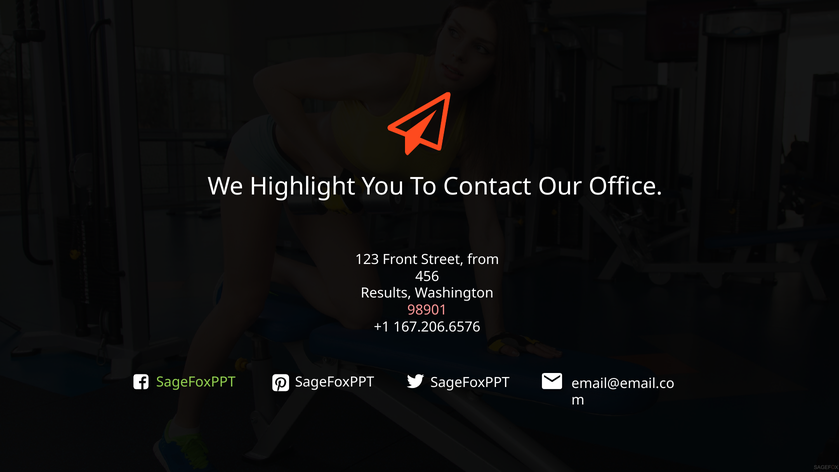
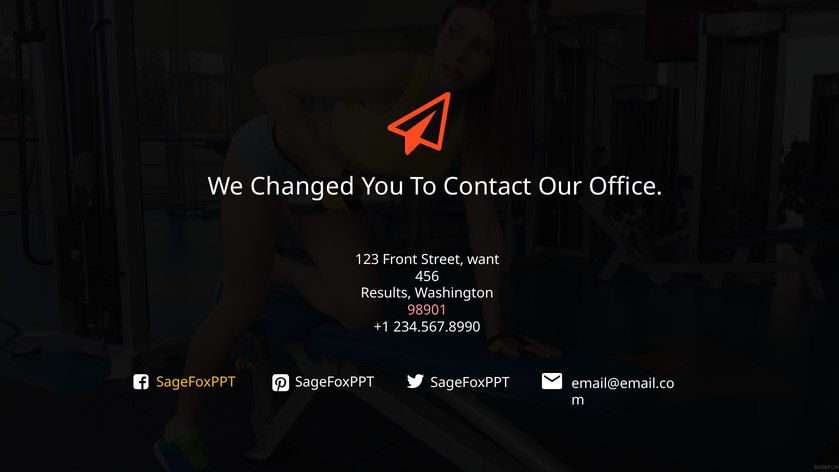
Highlight: Highlight -> Changed (302, 186)
from: from -> want (483, 260)
167.206.6576: 167.206.6576 -> 234.567.8990 (437, 327)
SageFoxPPT colour: light green -> yellow (196, 382)
